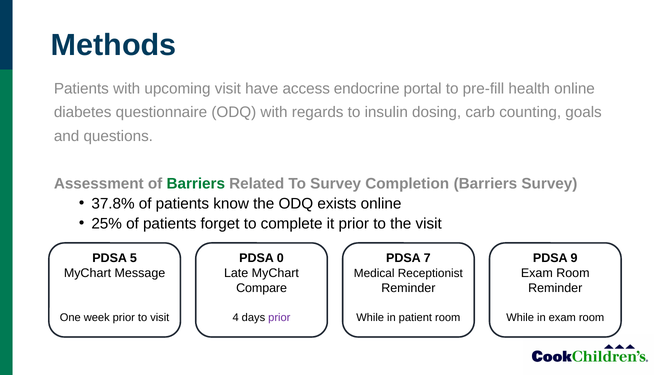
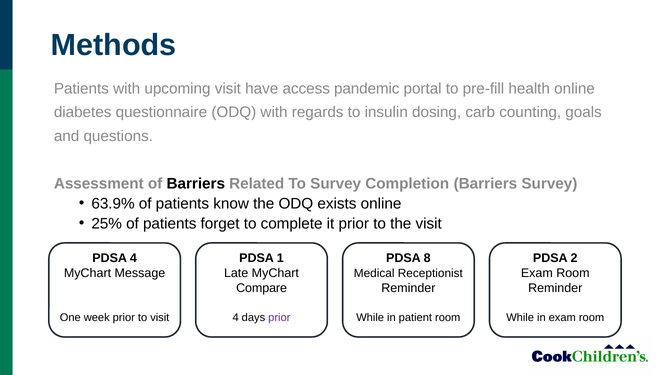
endocrine: endocrine -> pandemic (367, 89)
Barriers colour: green -> black (196, 184)
37.8%: 37.8% -> 63.9% (113, 204)
PDSA 5: 5 -> 4 (133, 258)
0: 0 -> 1 (280, 258)
7: 7 -> 8 (427, 258)
9: 9 -> 2 (574, 258)
